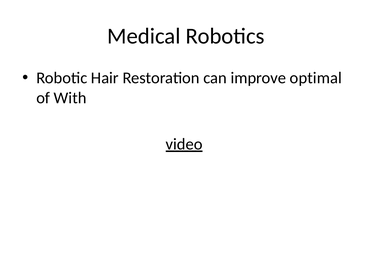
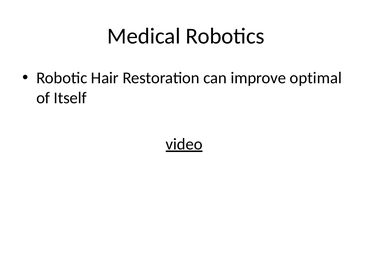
With: With -> Itself (70, 98)
